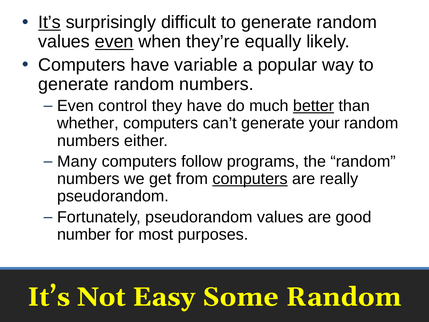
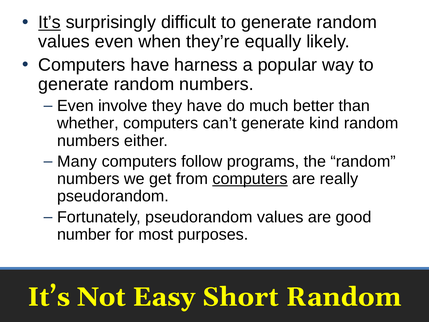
even underline: present -> none (114, 42)
variable: variable -> harness (206, 65)
control: control -> involve (123, 106)
better underline: present -> none (314, 106)
your: your -> kind (324, 123)
Some: Some -> Short (240, 297)
